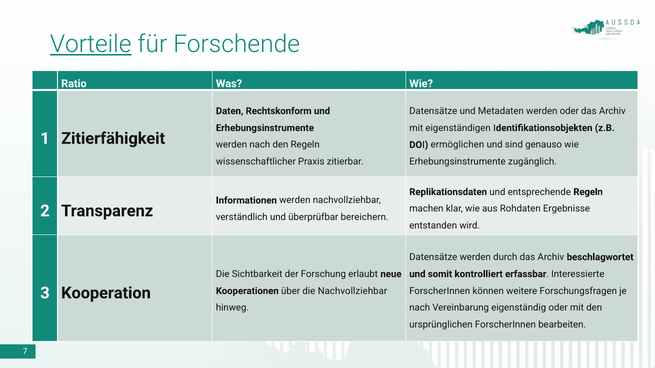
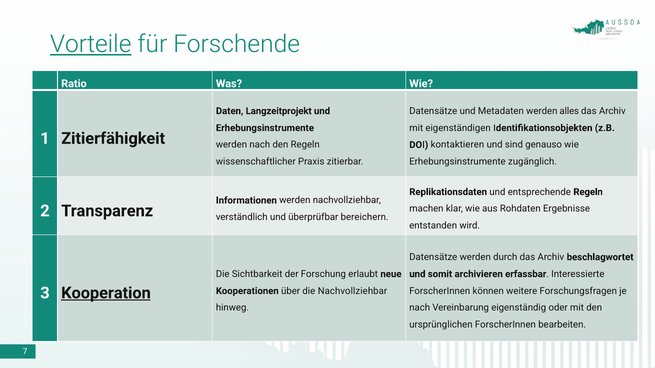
werden oder: oder -> alles (569, 111)
Rechtskonform: Rechtskonform -> Langzeitprojekt (279, 111)
ermöglichen: ermöglichen -> kontaktieren (457, 145)
kontrolliert: kontrolliert -> archivieren (479, 274)
Kooperation underline: none -> present (106, 293)
